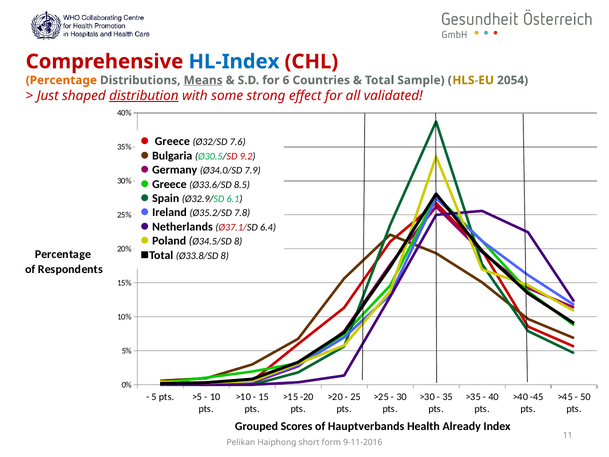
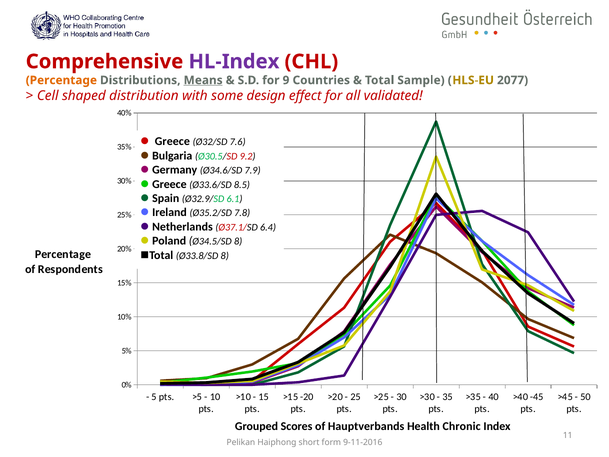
HL-Index colour: blue -> purple (234, 62)
6: 6 -> 9 (286, 80)
2054: 2054 -> 2077 (513, 80)
Just: Just -> Cell (48, 96)
distribution underline: present -> none (144, 96)
strong: strong -> design (266, 96)
Ø34.0/SD: Ø34.0/SD -> Ø34.6/SD (221, 170)
Already: Already -> Chronic (462, 426)
